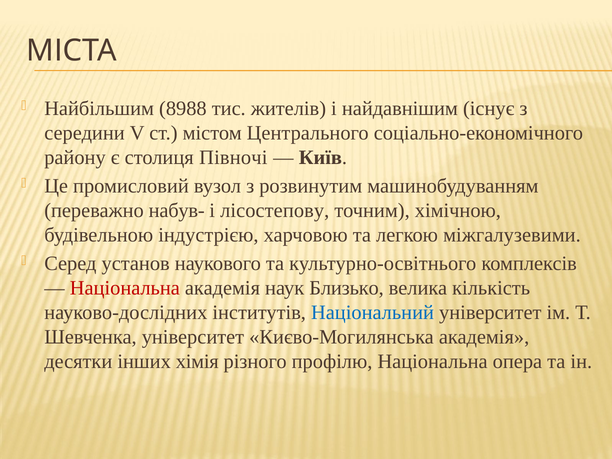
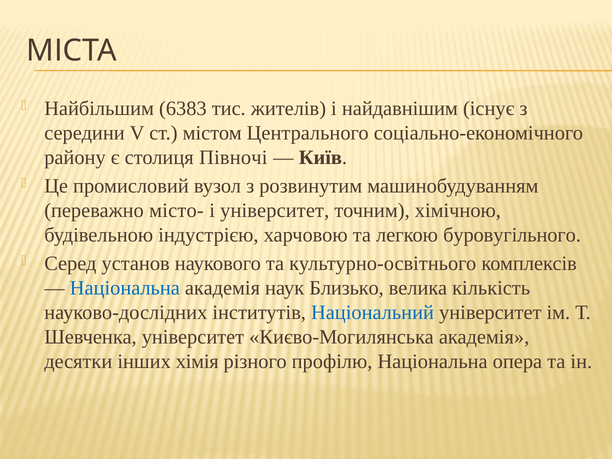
8988: 8988 -> 6383 (183, 108)
набув-: набув- -> місто- (177, 210)
і лісостепову: лісостепову -> університет (275, 210)
міжгалузевими: міжгалузевими -> буровугільного (512, 235)
Національна colour: red -> blue (125, 288)
